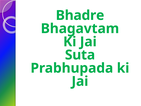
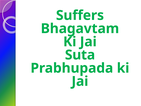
Bhadre: Bhadre -> Suffers (80, 15)
